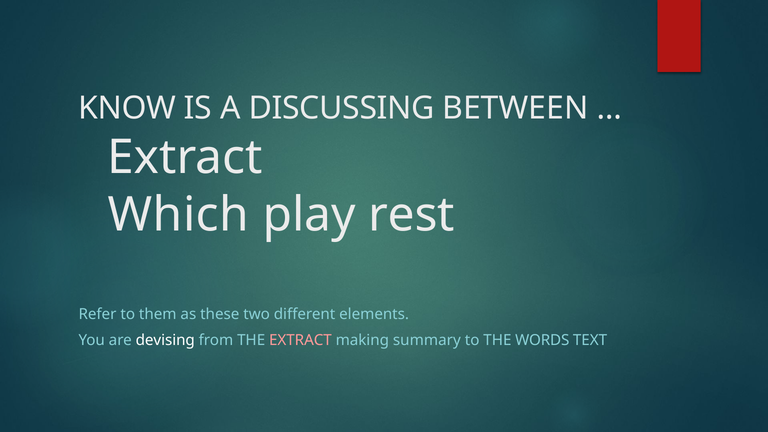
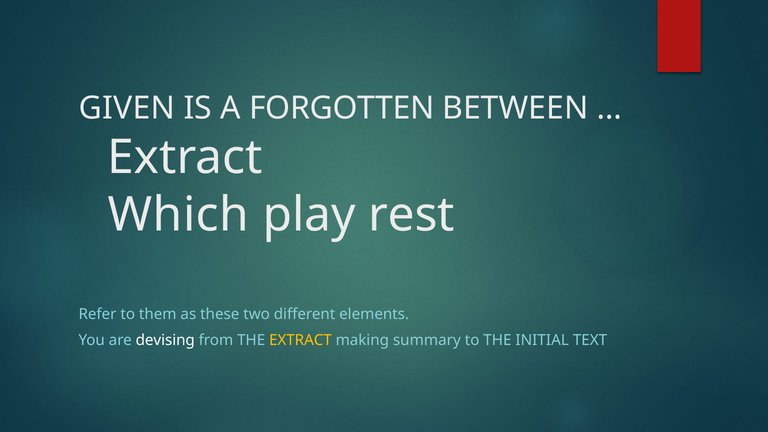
KNOW: KNOW -> GIVEN (127, 108)
DISCUSSING: DISCUSSING -> FORGOTTEN (342, 108)
EXTRACT colour: pink -> yellow (300, 340)
WORDS: WORDS -> INITIAL (542, 340)
